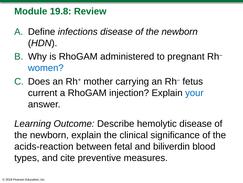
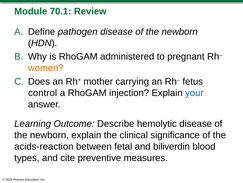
19.8: 19.8 -> 70.1 (61, 11)
infections: infections -> pathogen (78, 32)
women colour: blue -> orange (46, 68)
current: current -> control (43, 93)
